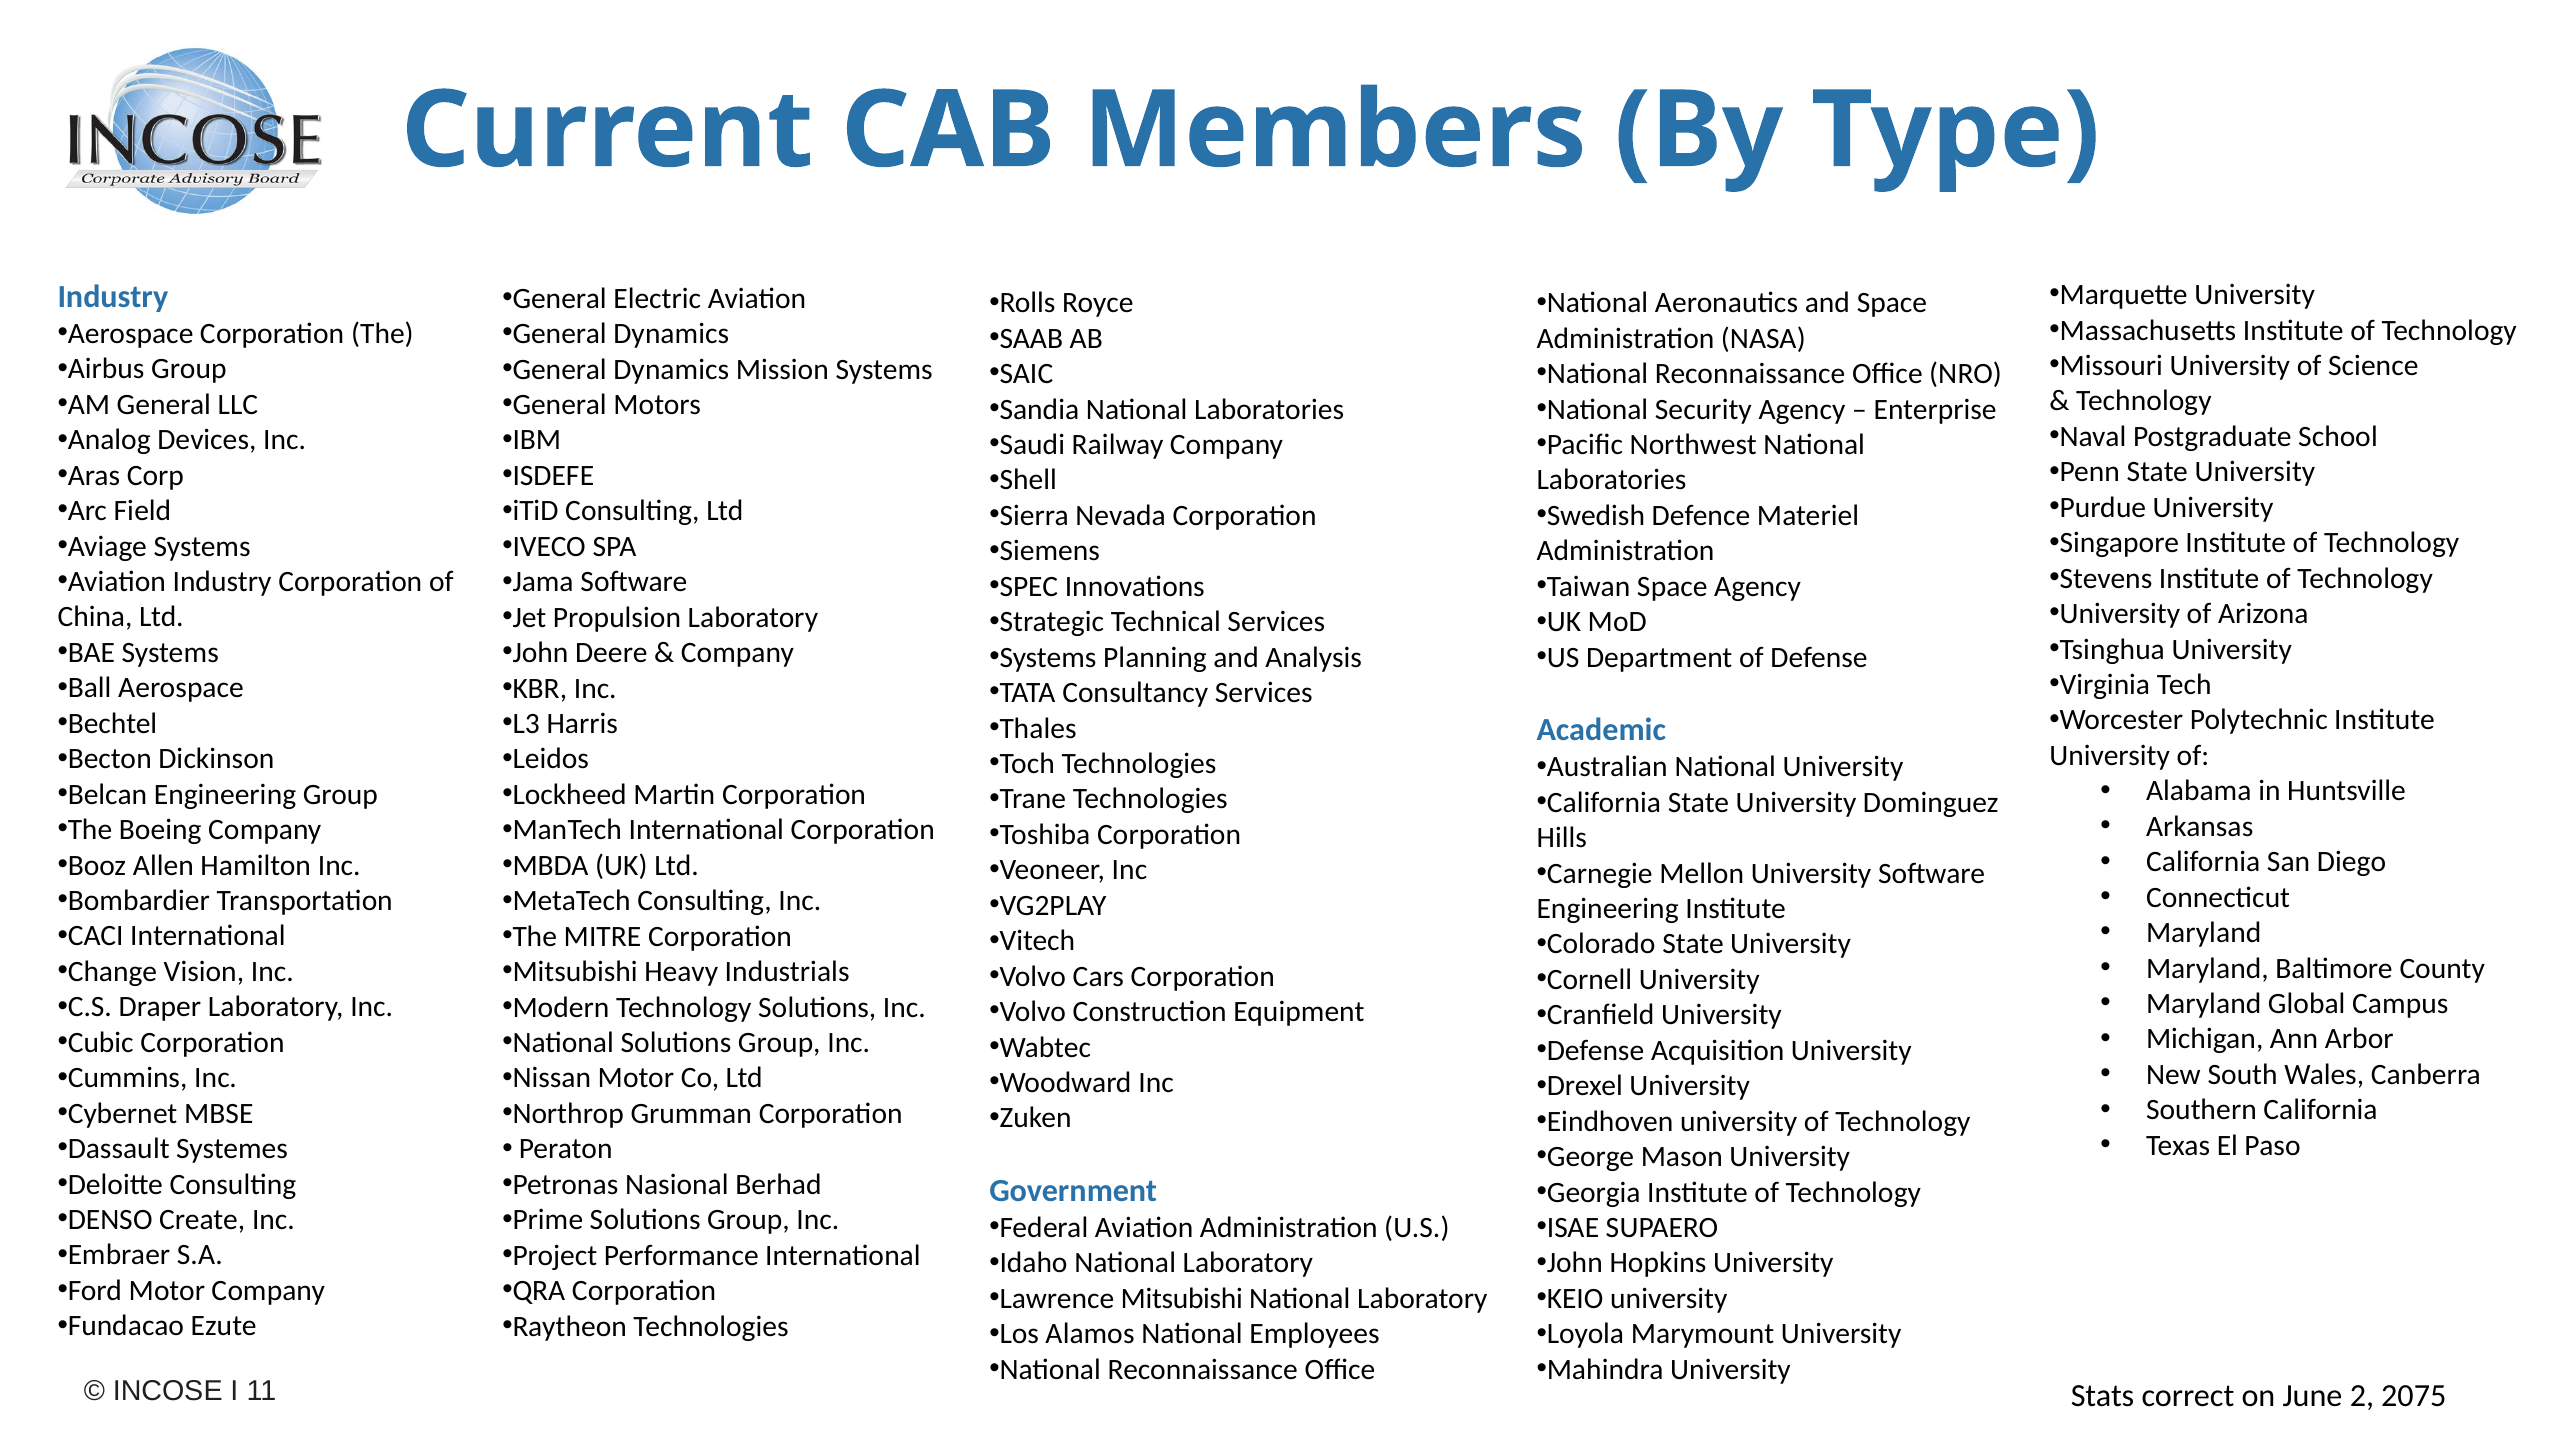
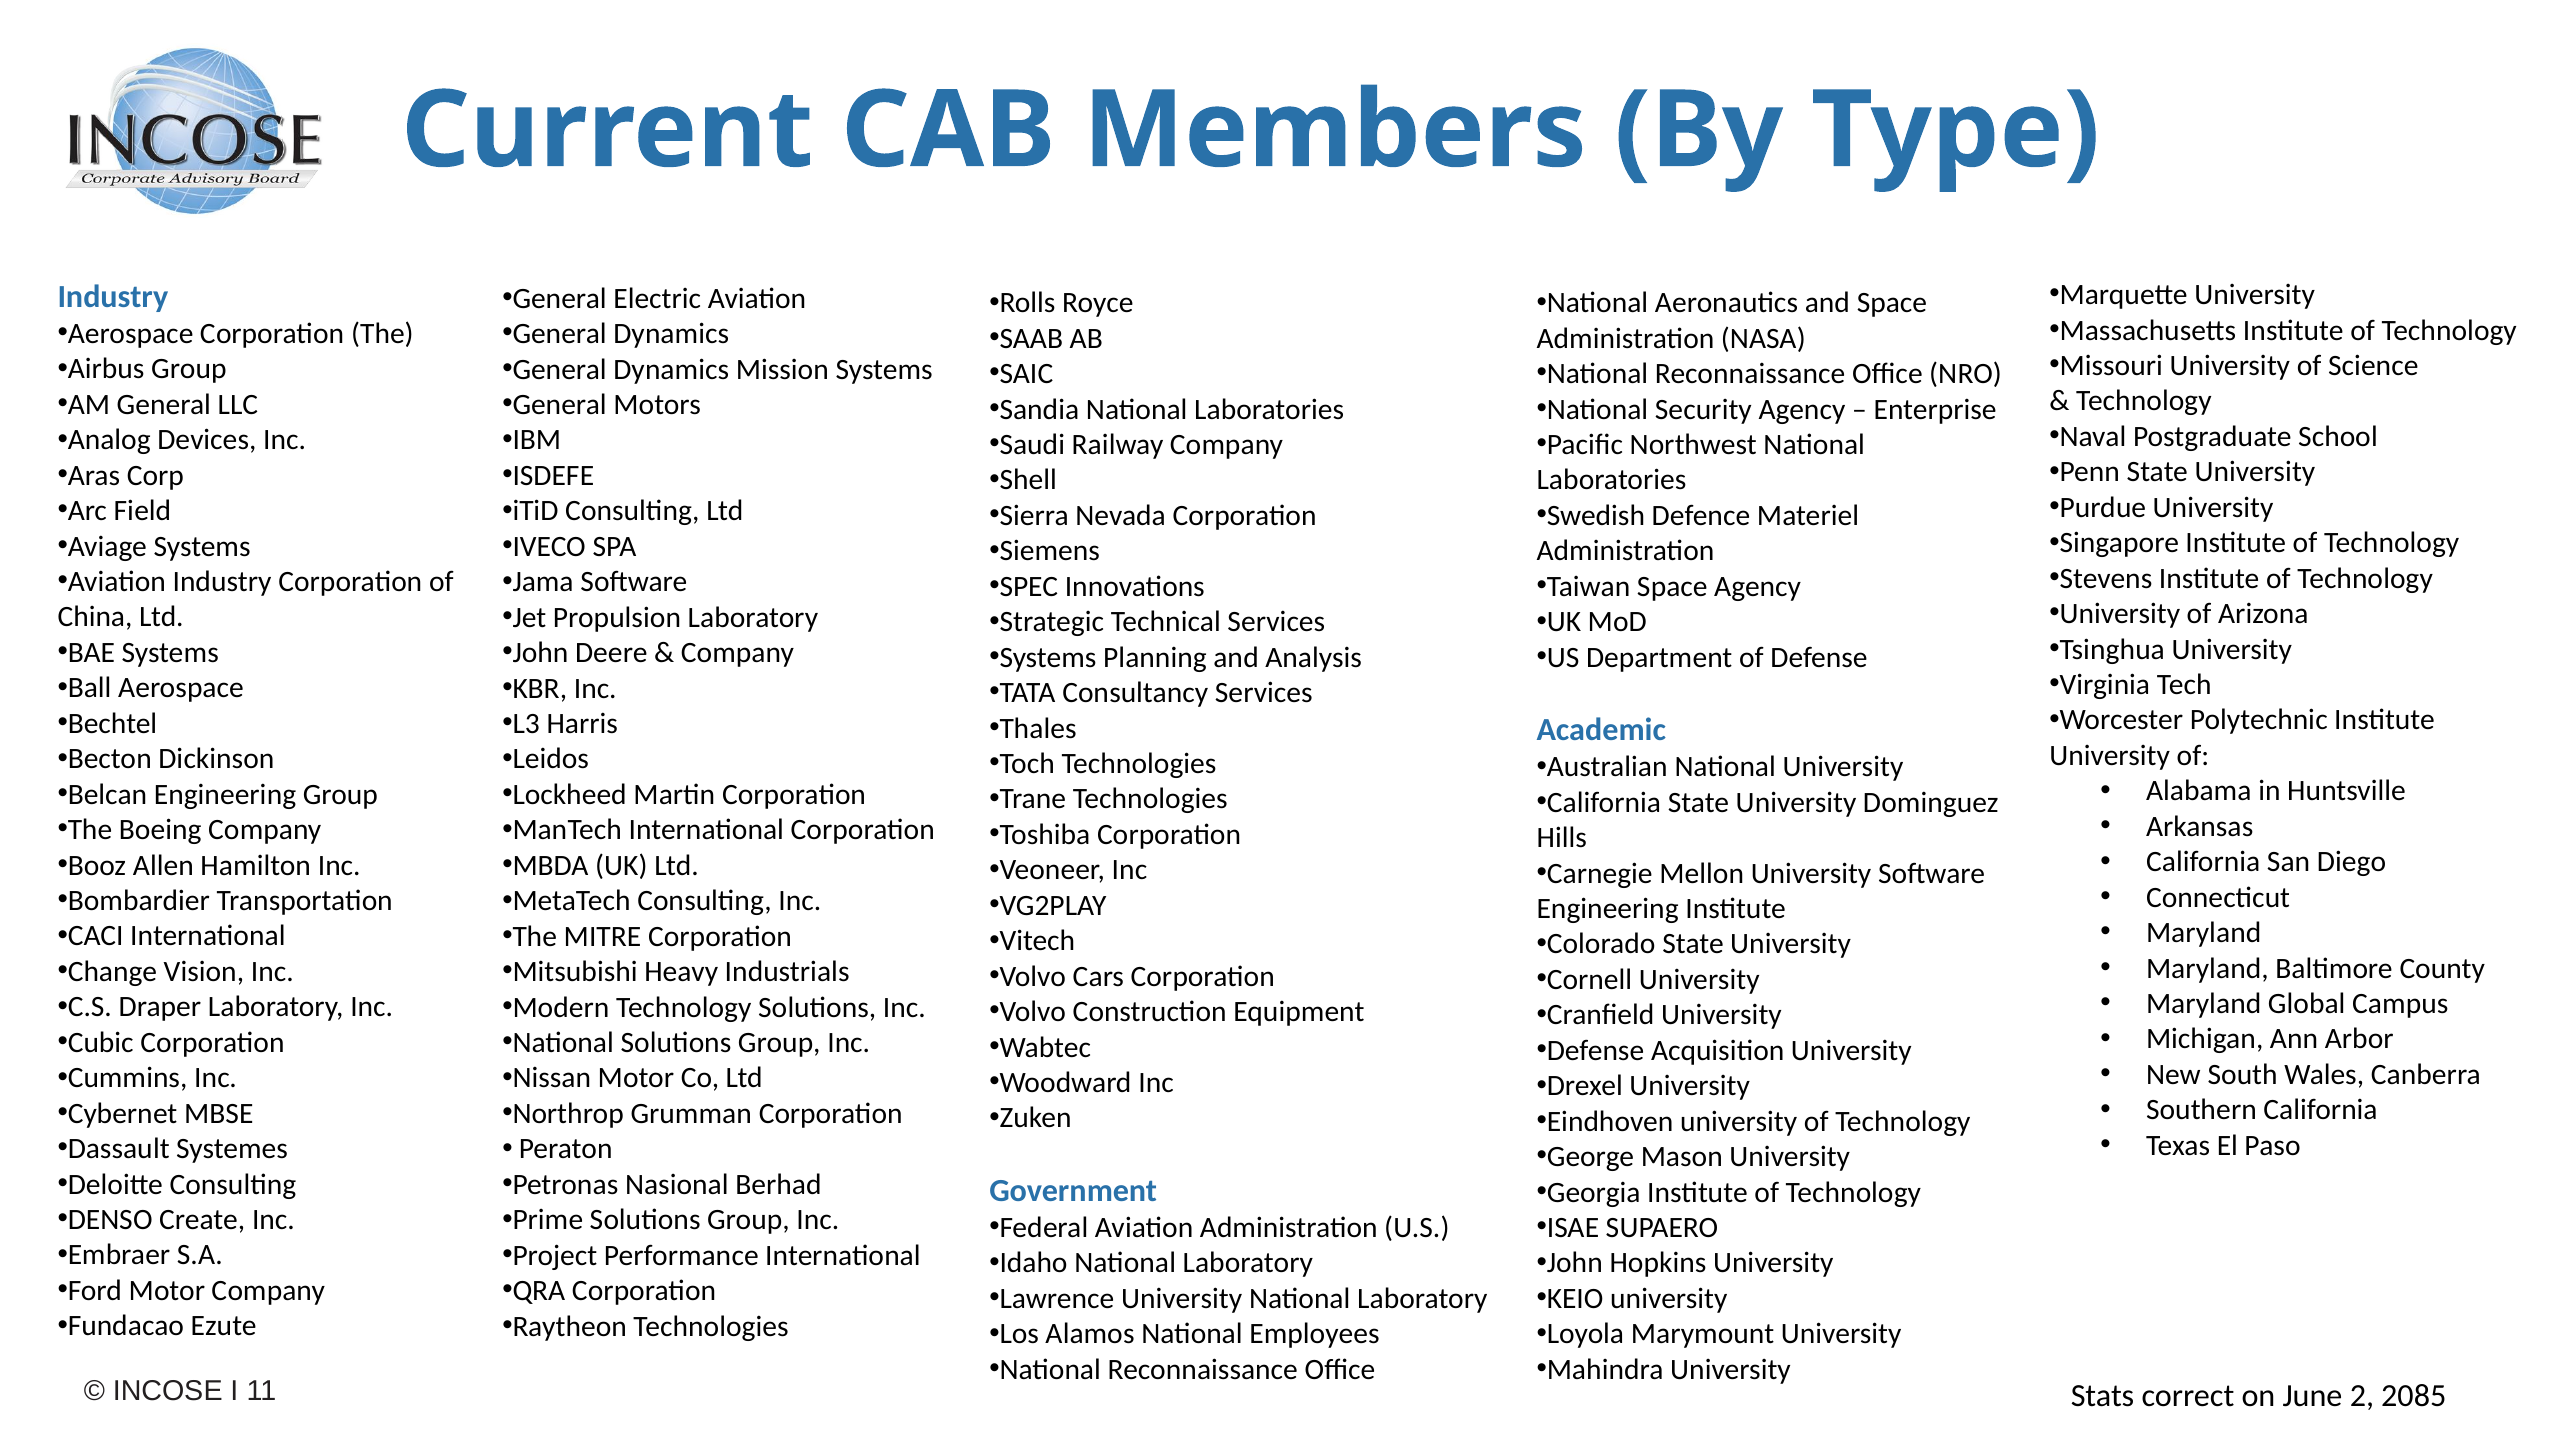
Lawrence Mitsubishi: Mitsubishi -> University (1182, 1299)
2075: 2075 -> 2085 (2414, 1396)
